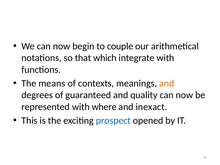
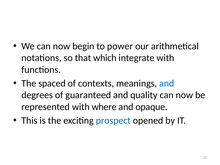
couple: couple -> power (120, 46)
means: means -> spaced (52, 83)
and colour: orange -> blue (167, 83)
inexact: inexact -> opaque (151, 107)
